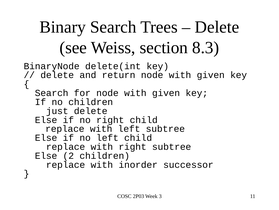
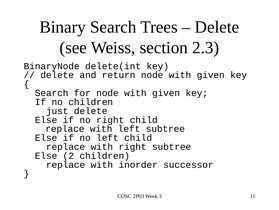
8.3: 8.3 -> 2.3 (206, 47)
